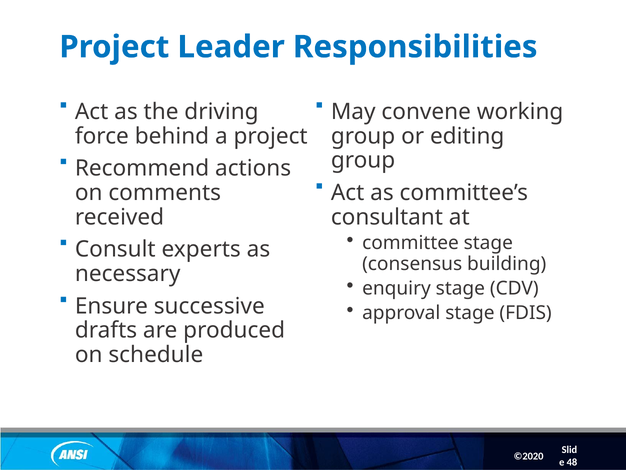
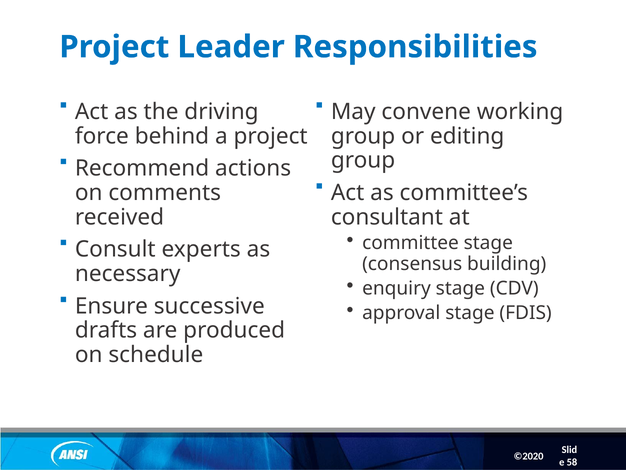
48: 48 -> 58 (572, 462)
